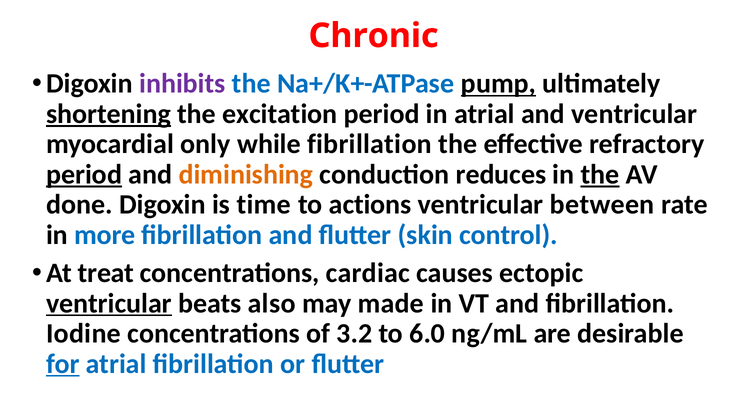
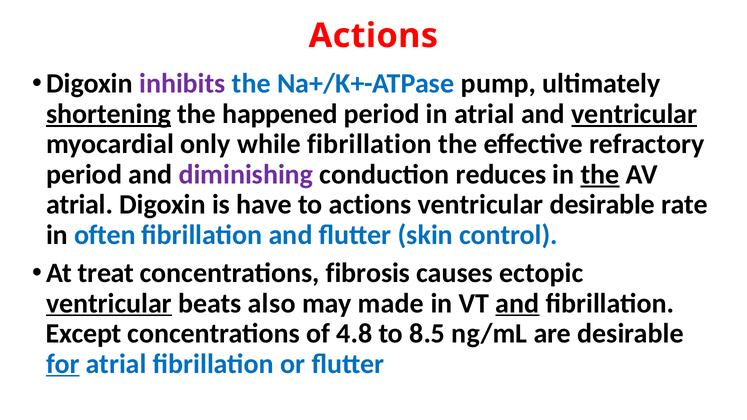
Chronic: Chronic -> Actions (373, 36)
pump underline: present -> none (498, 84)
excitation: excitation -> happened (280, 114)
ventricular underline: none -> present (634, 114)
period underline: present -> none (84, 175)
diminishing colour: orange -> purple (246, 175)
done: done -> atrial (80, 205)
time: time -> have (264, 205)
ventricular between: between -> desirable (602, 205)
more: more -> often (105, 235)
cardiac: cardiac -> fibrosis (368, 273)
and underline: none -> present (517, 303)
Iodine: Iodine -> Except (84, 334)
3.2: 3.2 -> 4.8 (354, 334)
6.0: 6.0 -> 8.5 (427, 334)
